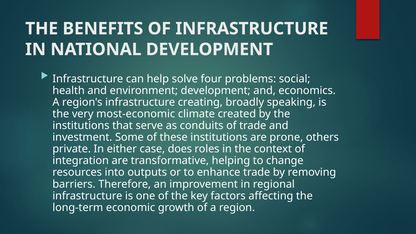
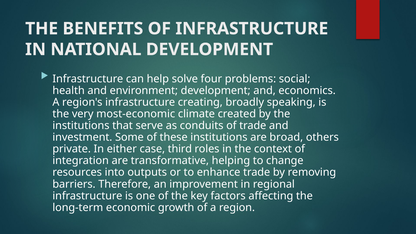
prone: prone -> broad (286, 137)
does: does -> third (180, 149)
